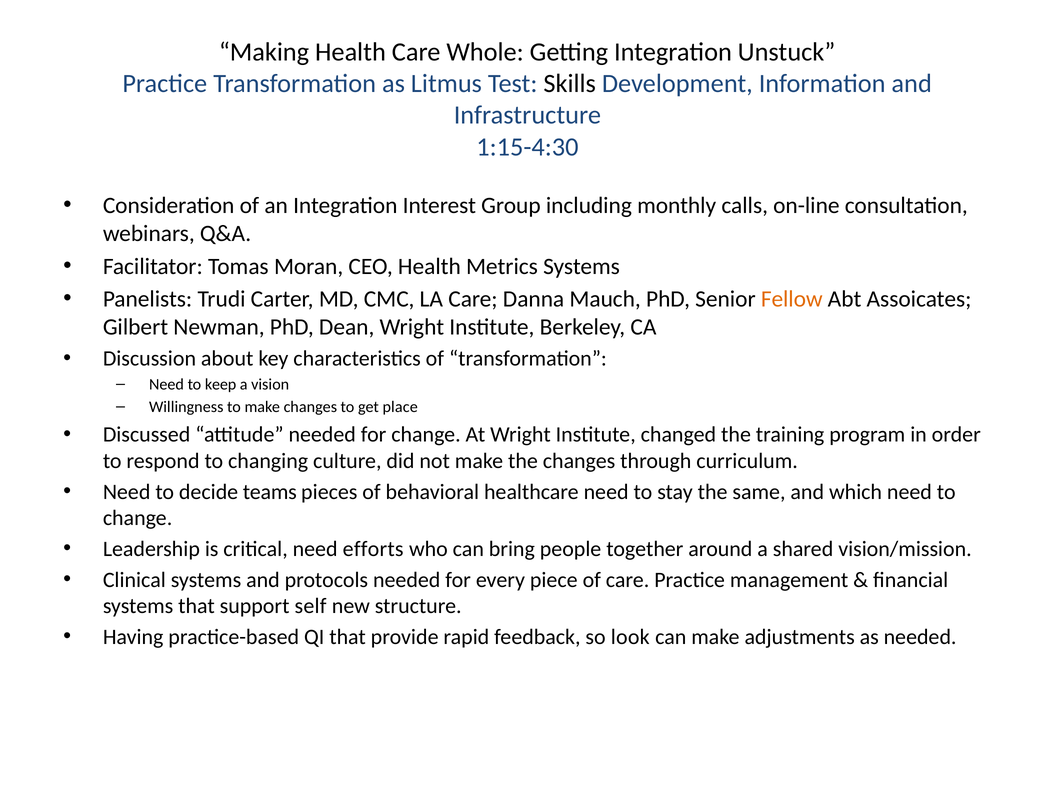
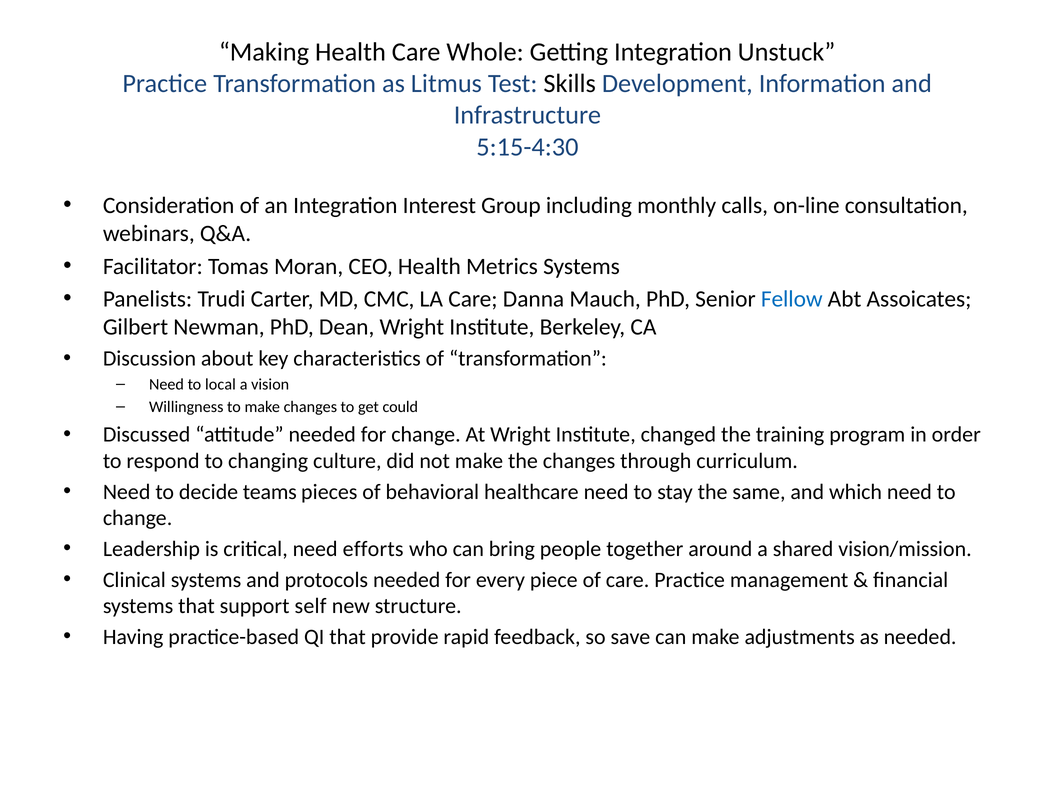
1:15-4:30: 1:15-4:30 -> 5:15-4:30 (527, 147)
Fellow colour: orange -> blue (792, 299)
keep: keep -> local (220, 385)
place: place -> could (400, 407)
look: look -> save (630, 637)
